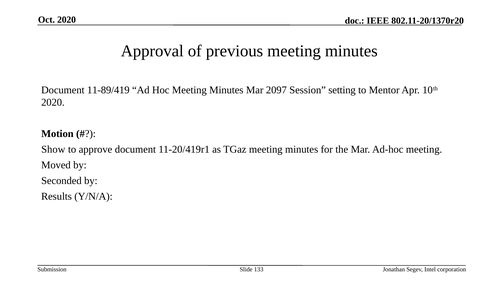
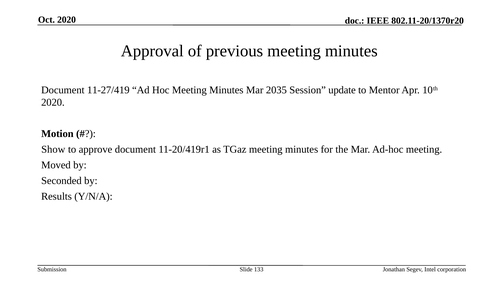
11-89/419: 11-89/419 -> 11-27/419 (108, 90)
2097: 2097 -> 2035 (276, 90)
setting: setting -> update (342, 90)
